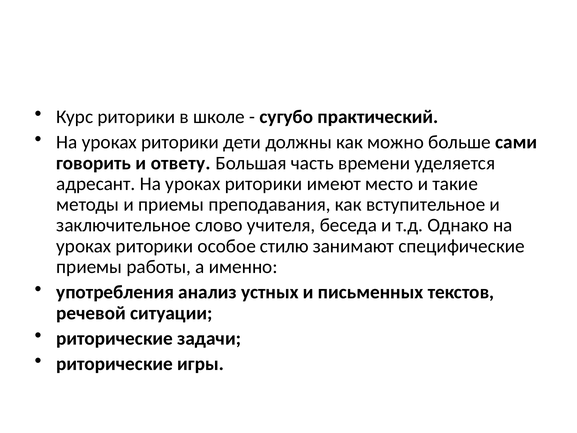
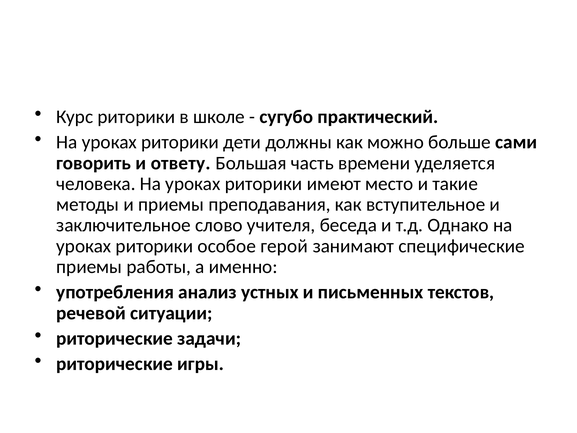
адресант: адресант -> человека (96, 184)
стилю: стилю -> герой (284, 246)
